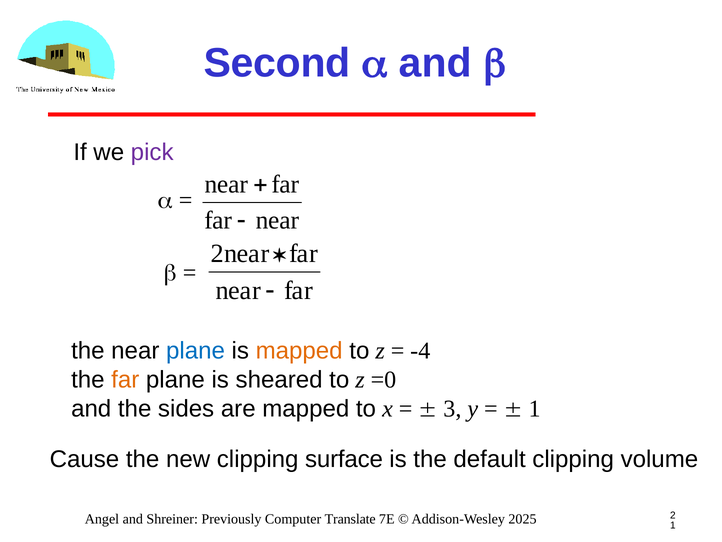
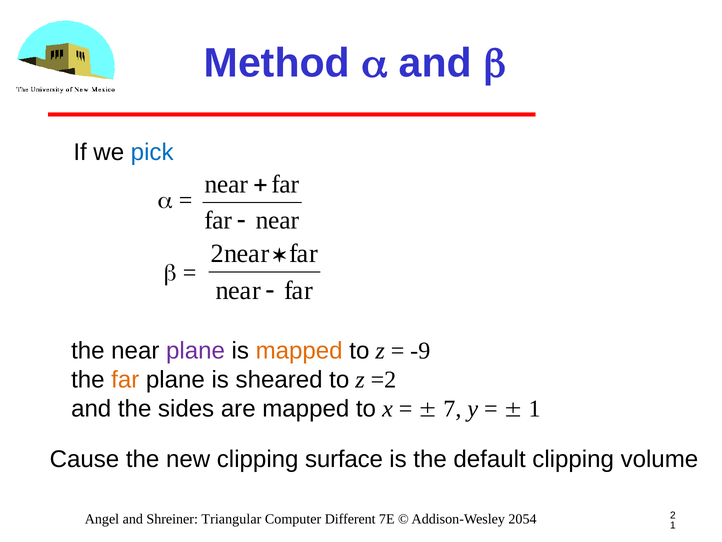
Second: Second -> Method (277, 63)
pick colour: purple -> blue (152, 152)
plane colour: blue -> purple (195, 351)
-4: -4 -> -9 (420, 351)
=0: =0 -> =2 (383, 379)
3: 3 -> 7 (452, 408)
Previously: Previously -> Triangular (231, 518)
Translate: Translate -> Different (350, 518)
2025: 2025 -> 2054 (523, 518)
